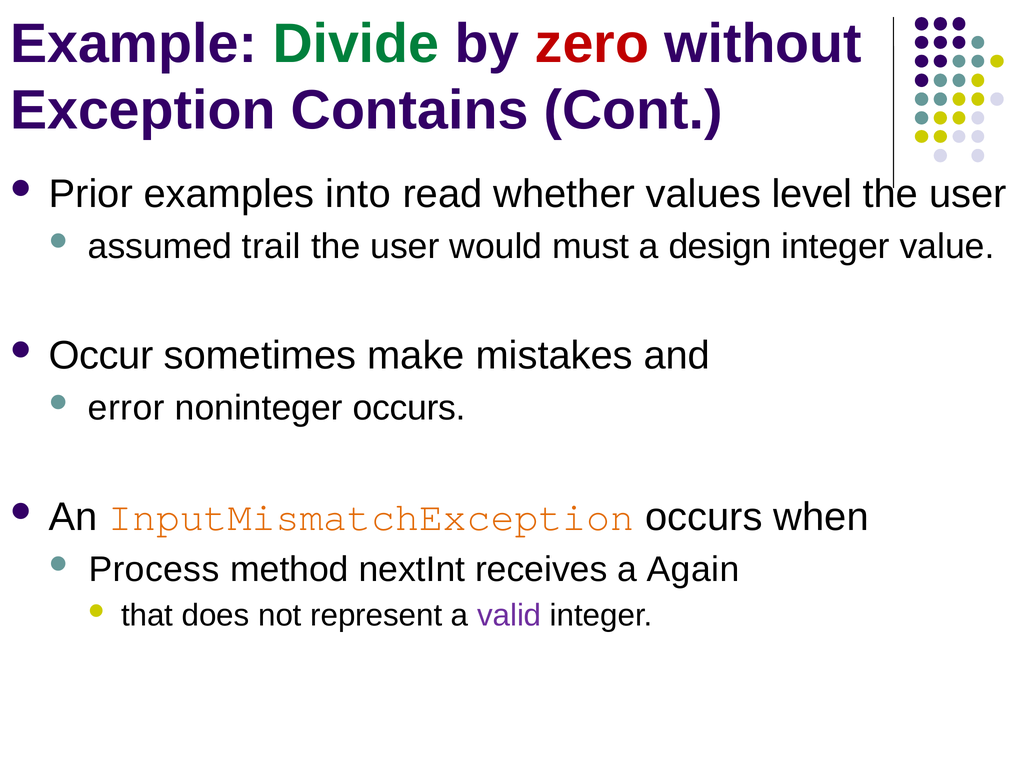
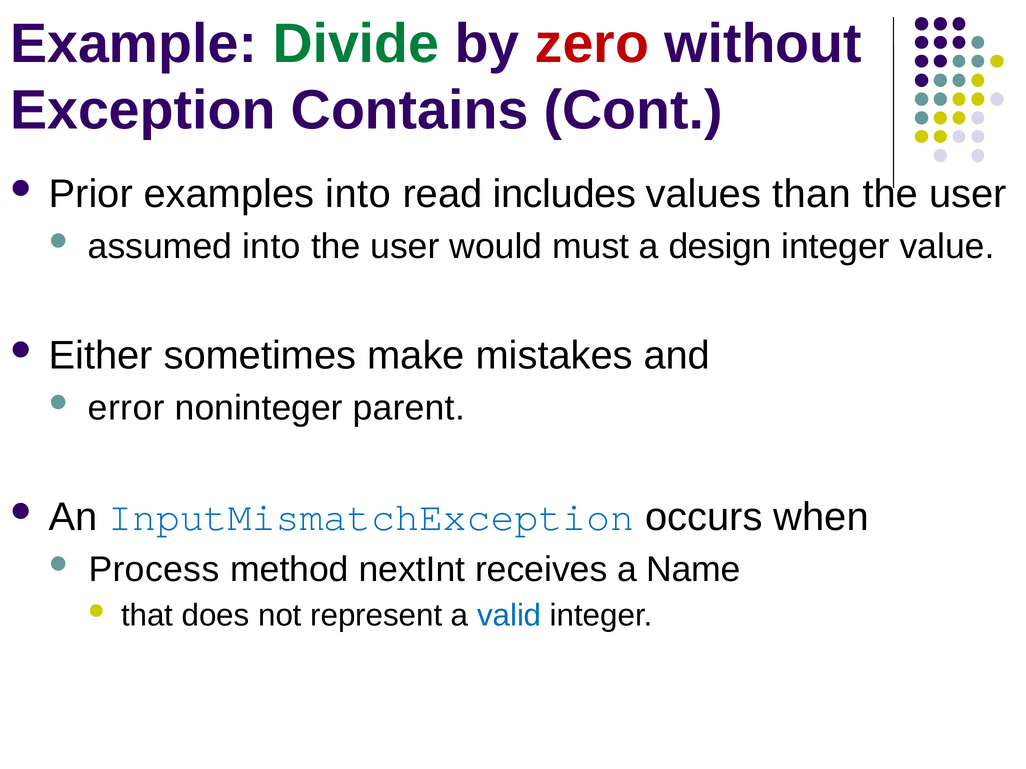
whether: whether -> includes (564, 194)
level: level -> than (812, 194)
assumed trail: trail -> into (271, 246)
Occur: Occur -> Either (101, 356)
noninteger occurs: occurs -> parent (409, 408)
InputMismatchException colour: orange -> blue (371, 518)
Again: Again -> Name (693, 570)
valid colour: purple -> blue (509, 616)
